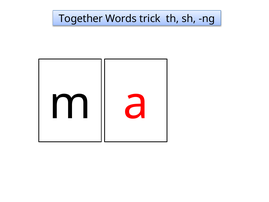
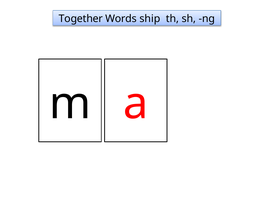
trick: trick -> ship (150, 19)
